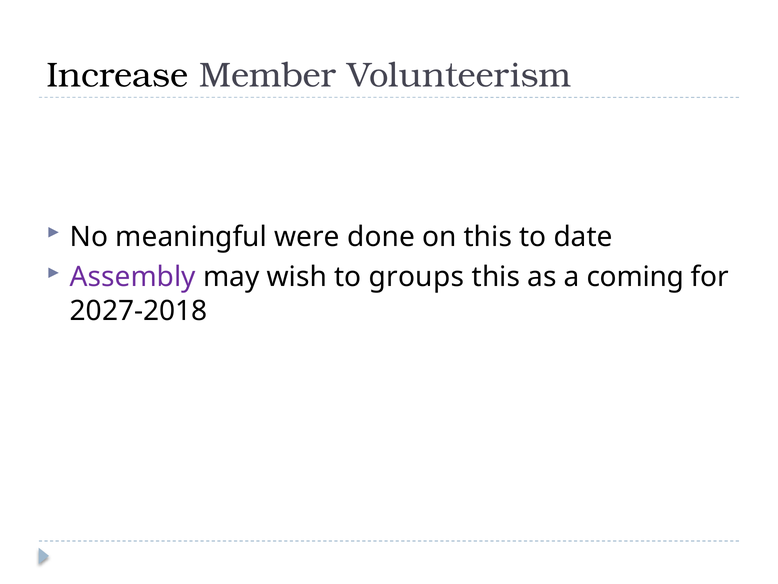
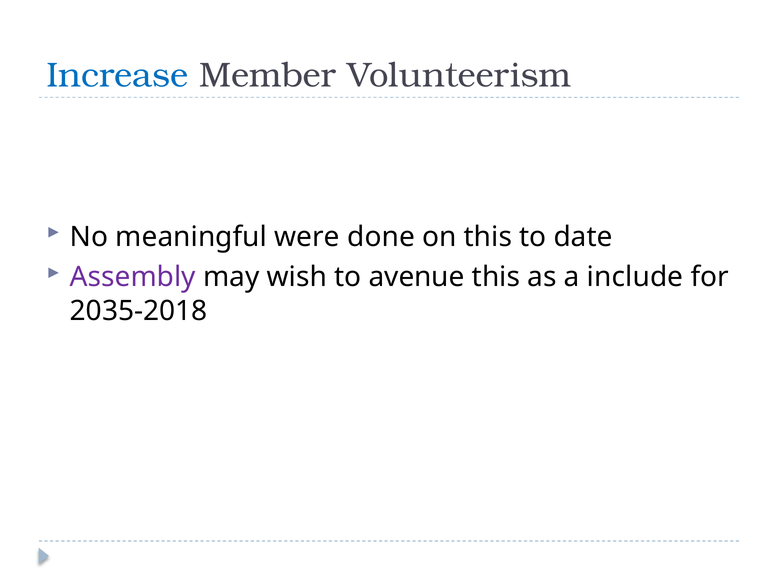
Increase colour: black -> blue (117, 75)
groups: groups -> avenue (417, 277)
coming: coming -> include (635, 277)
2027-2018: 2027-2018 -> 2035-2018 (139, 310)
